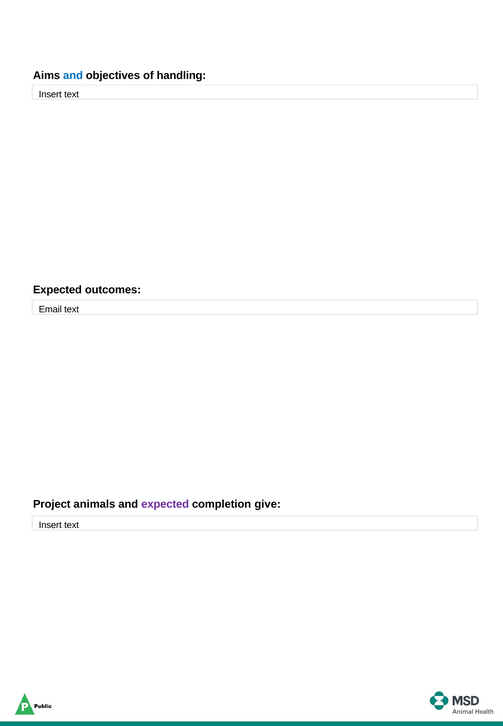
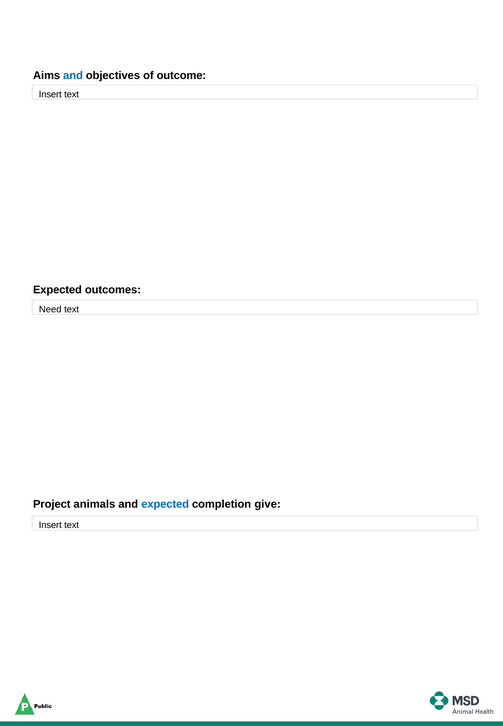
handling: handling -> outcome (181, 75)
Email: Email -> Need (50, 310)
expected colour: purple -> blue (165, 505)
